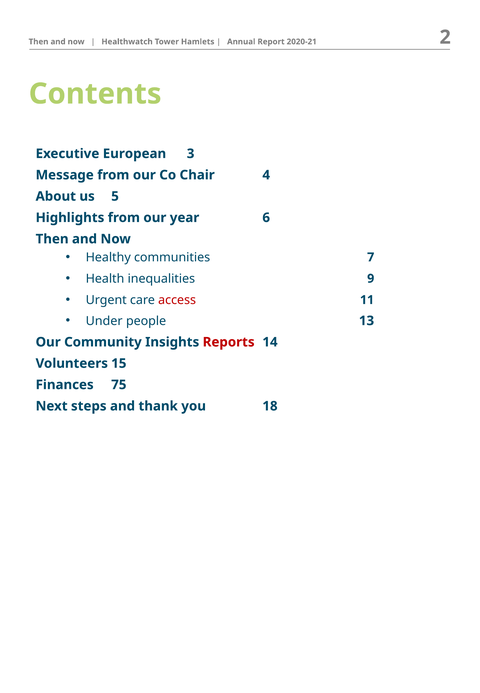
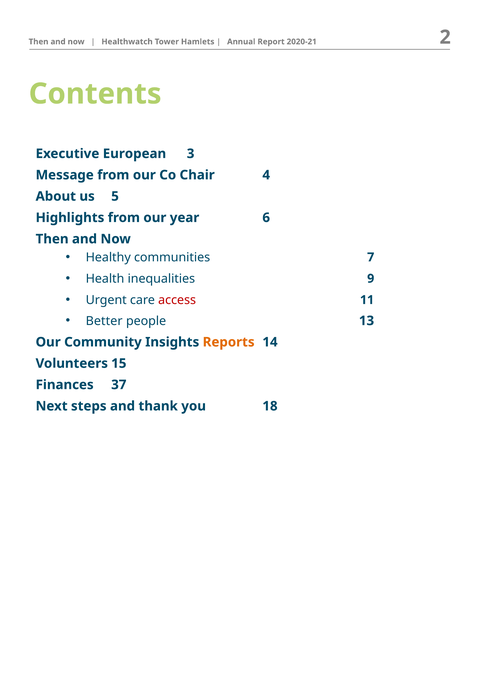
Under: Under -> Better (104, 321)
Reports colour: red -> orange (229, 342)
75: 75 -> 37 (119, 385)
